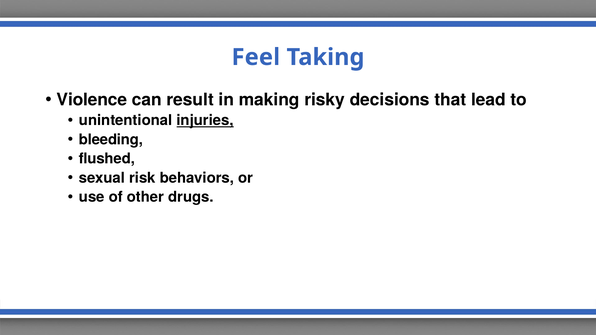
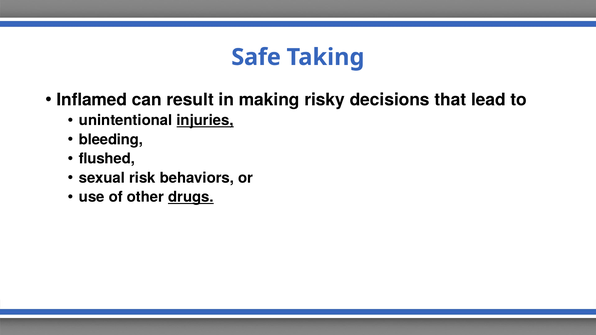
Feel: Feel -> Safe (256, 57)
Violence: Violence -> Inflamed (92, 100)
drugs underline: none -> present (191, 197)
